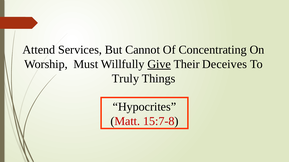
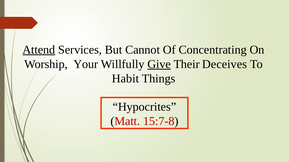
Attend underline: none -> present (39, 50)
Must: Must -> Your (86, 64)
Truly: Truly -> Habit (125, 79)
